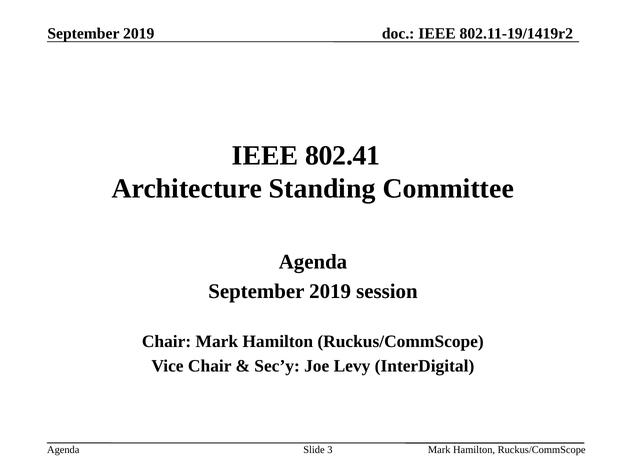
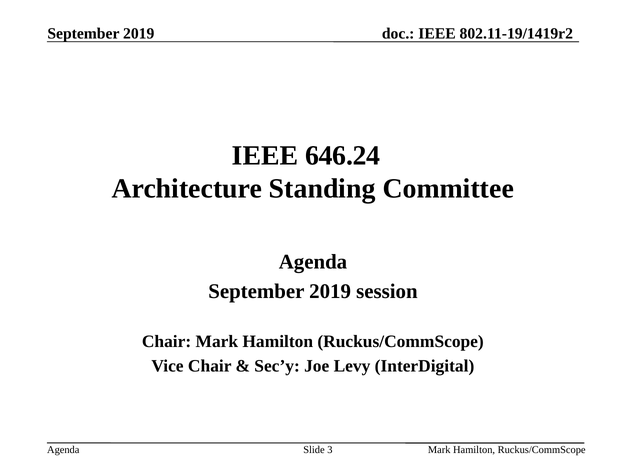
802.41: 802.41 -> 646.24 (343, 156)
